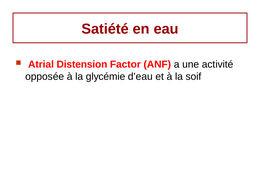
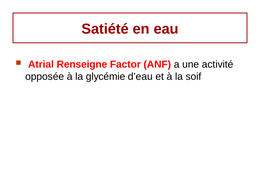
Distension: Distension -> Renseigne (82, 64)
